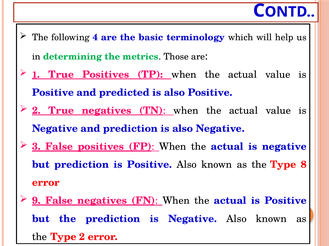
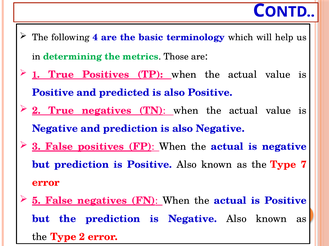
8: 8 -> 7 (304, 165)
9: 9 -> 5 (36, 201)
